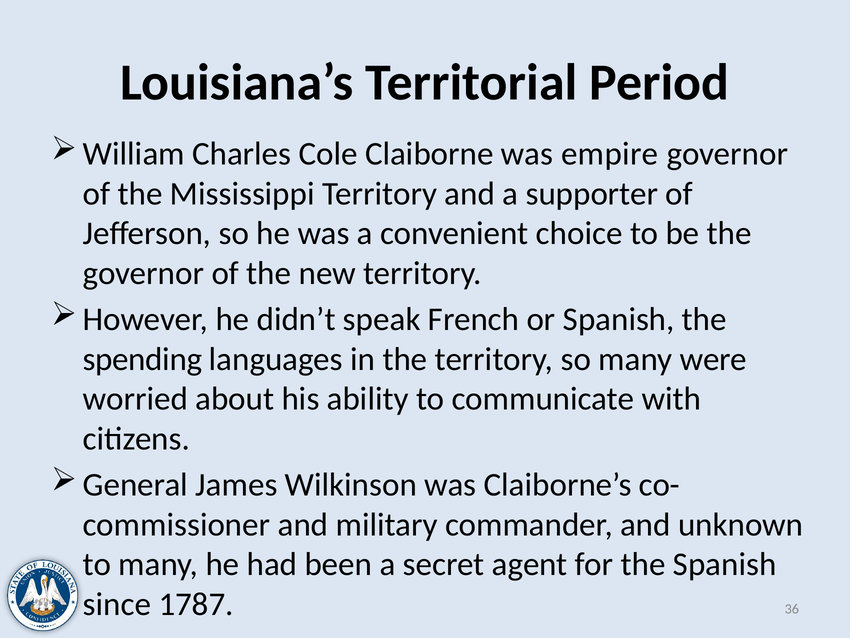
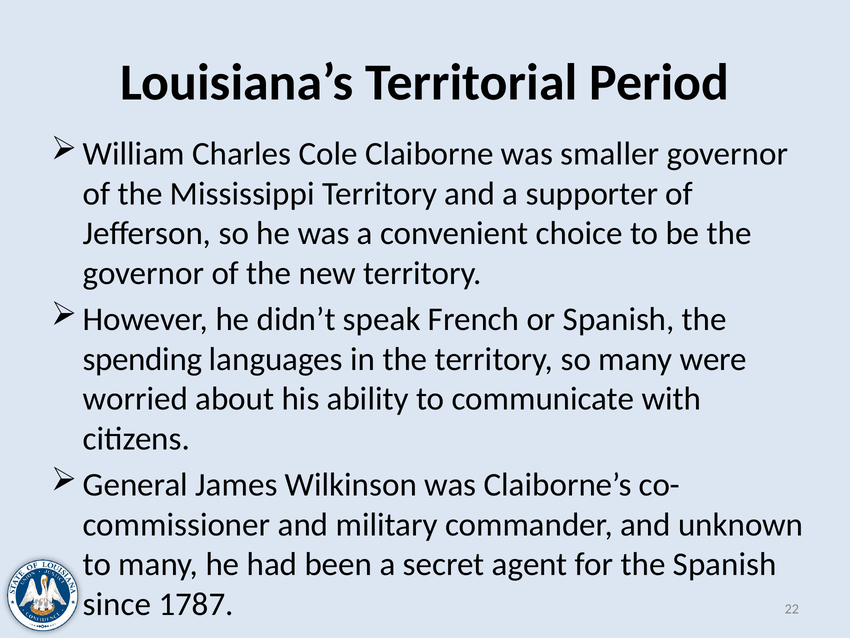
empire: empire -> smaller (610, 154)
36: 36 -> 22 (792, 609)
